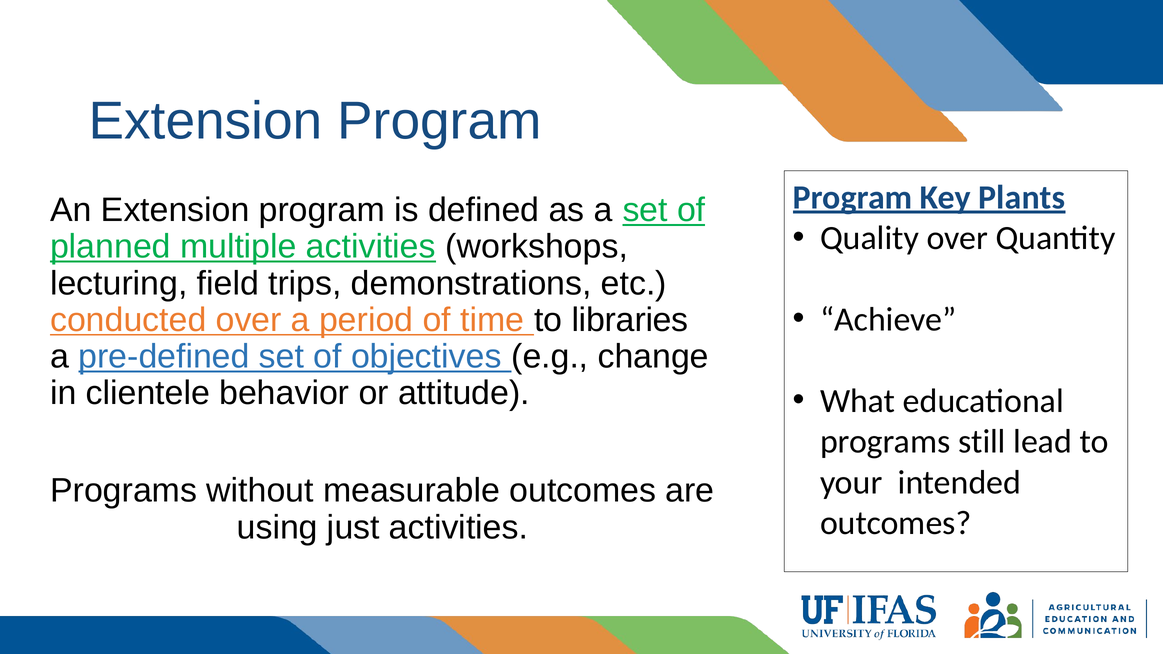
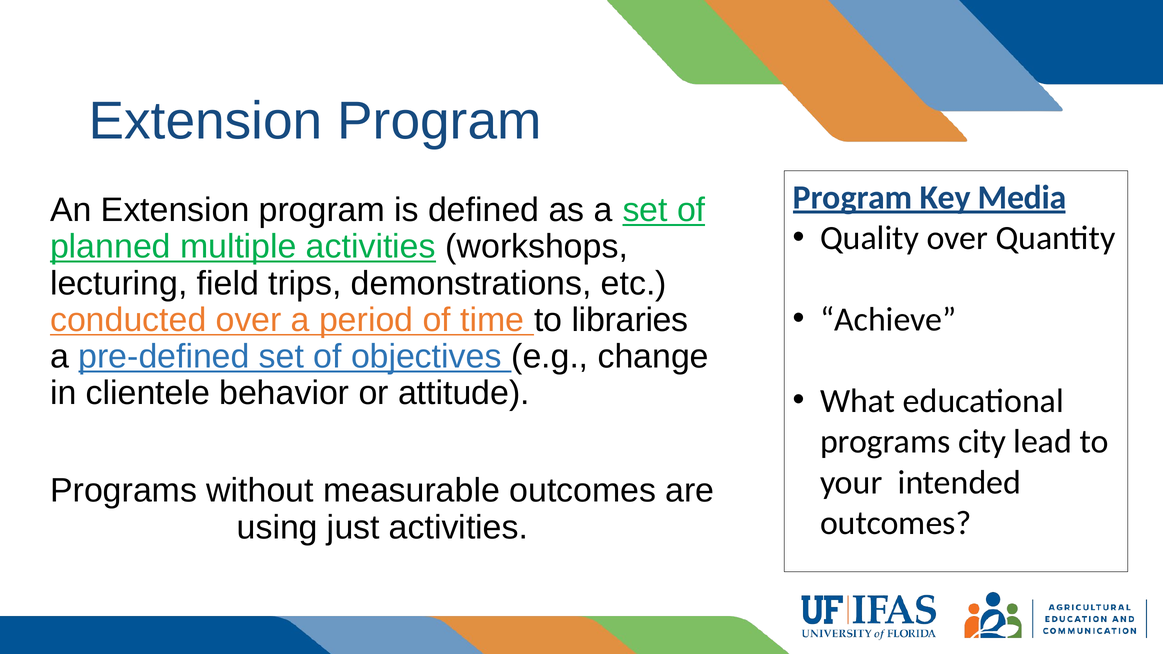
Plants: Plants -> Media (1022, 198)
still: still -> city (982, 442)
